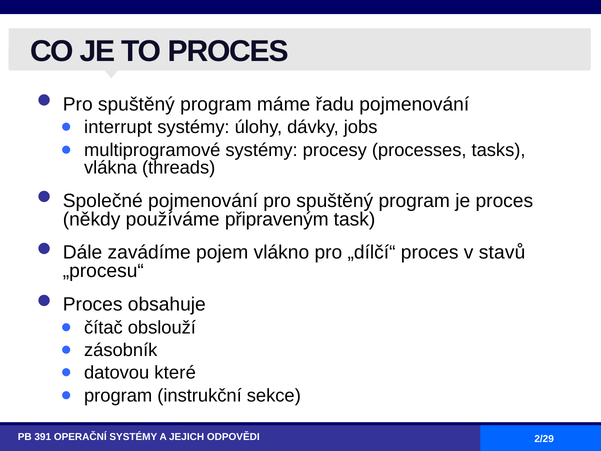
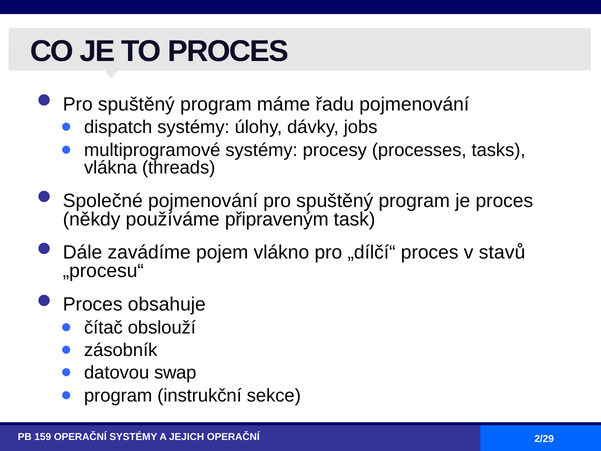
interrupt: interrupt -> dispatch (118, 127)
které: které -> swap (175, 373)
391: 391 -> 159 (43, 437)
JEJICH ODPOVĚDI: ODPOVĚDI -> OPERAČNÍ (233, 437)
